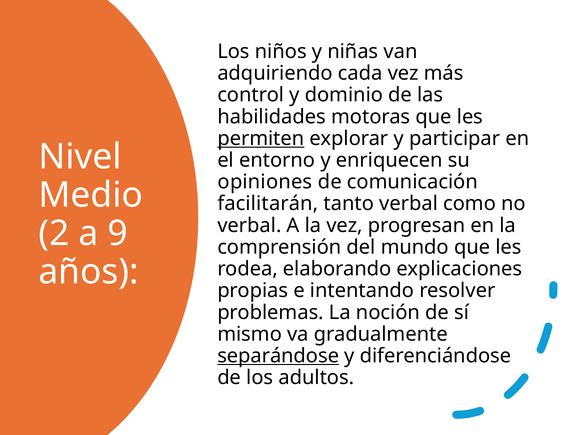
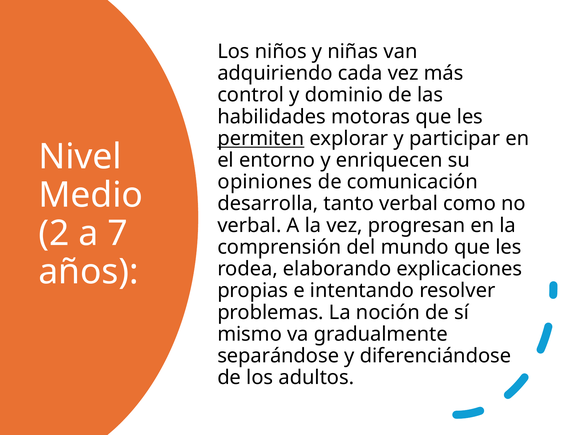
facilitarán: facilitarán -> desarrolla (268, 204)
9: 9 -> 7 (118, 234)
separándose underline: present -> none (278, 356)
